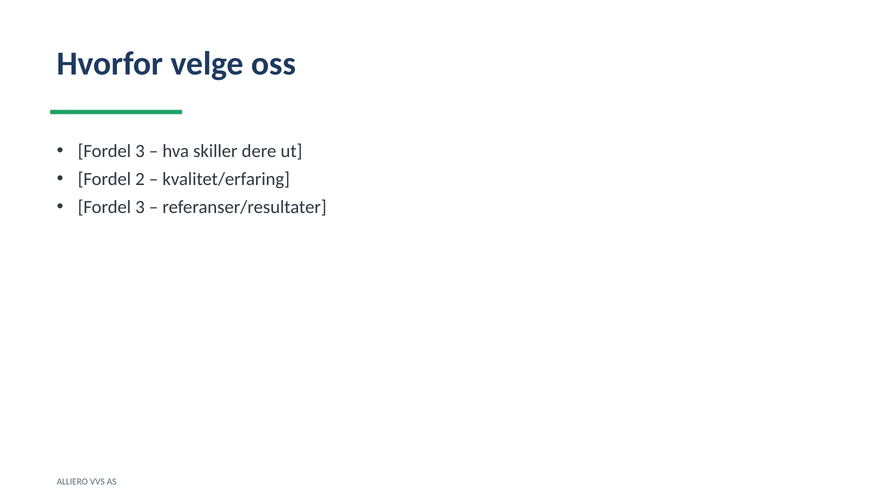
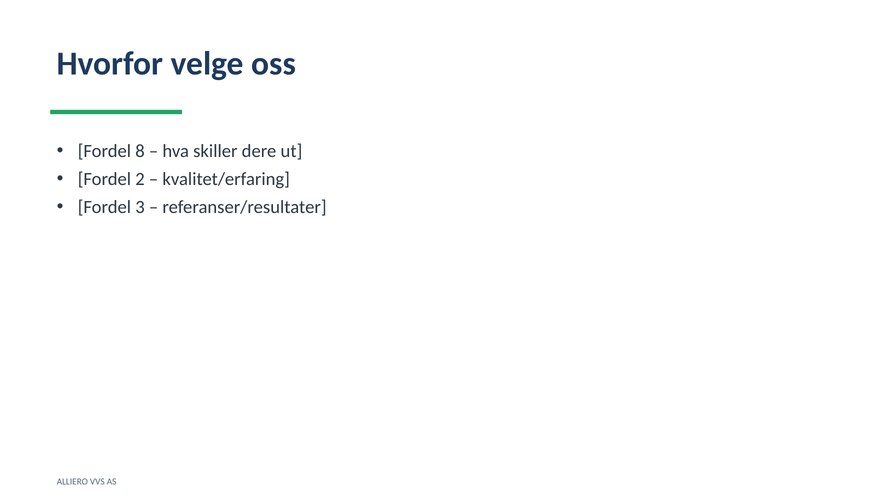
3: 3 -> 8 (140, 151)
